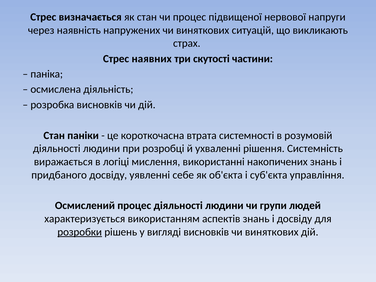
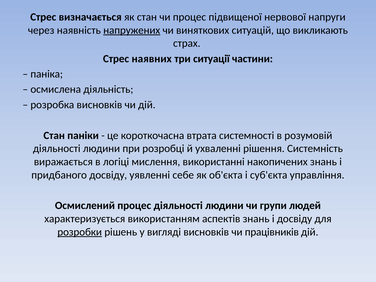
напружених underline: none -> present (132, 30)
скутості: скутості -> ситуації (211, 59)
висновків чи виняткових: виняткових -> працівників (272, 232)
